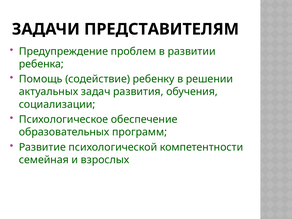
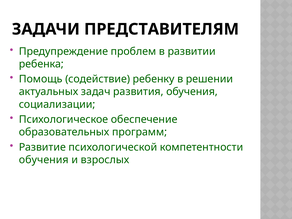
семейная: семейная -> обучения (44, 160)
